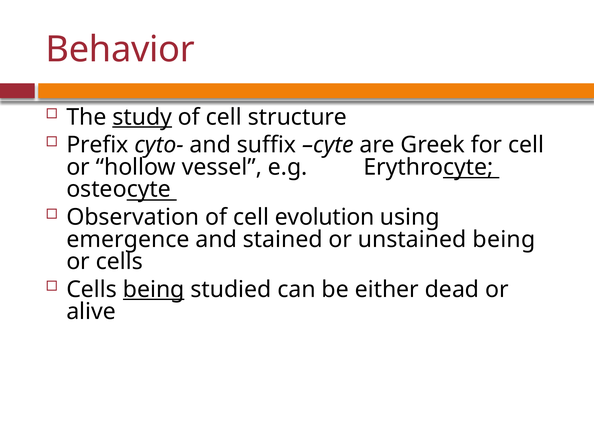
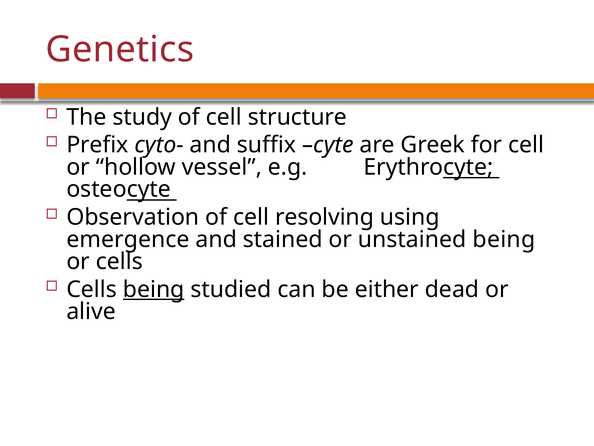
Behavior: Behavior -> Genetics (120, 50)
study underline: present -> none (142, 117)
evolution: evolution -> resolving (325, 217)
